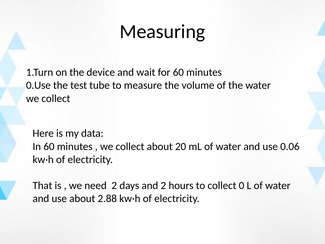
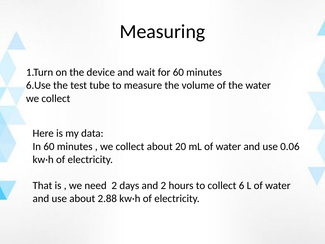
0.Use: 0.Use -> 6.Use (38, 85)
0: 0 -> 6 (242, 185)
